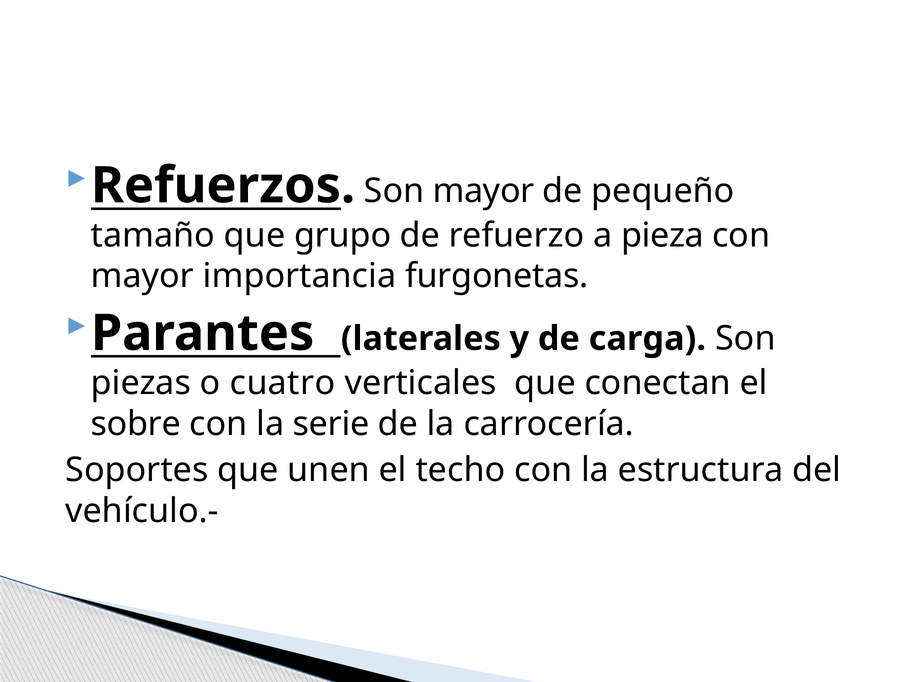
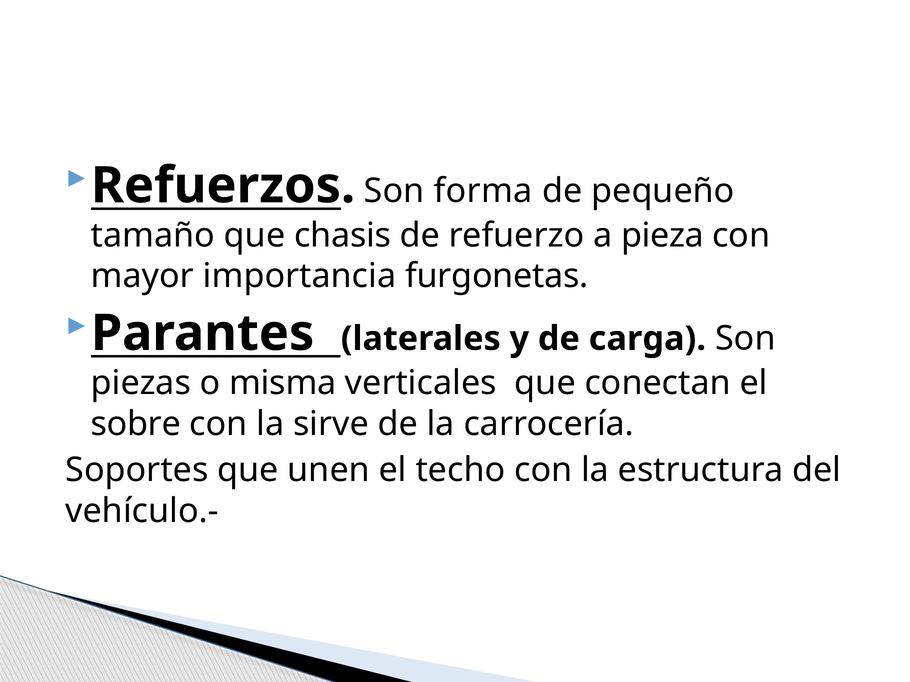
Son mayor: mayor -> forma (483, 191)
grupo: grupo -> chasis (343, 235)
cuatro: cuatro -> misma (283, 383)
serie: serie -> sirve (331, 424)
